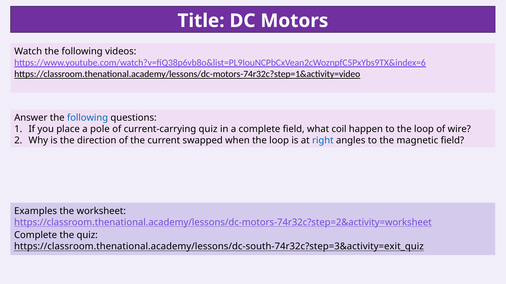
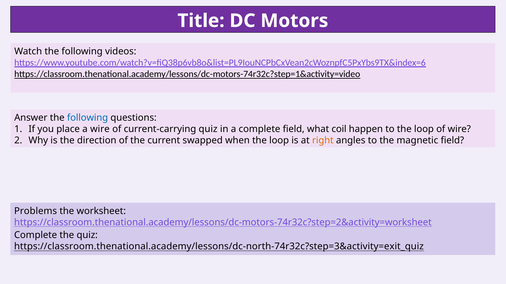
a pole: pole -> wire (100, 129)
right colour: blue -> orange (323, 141)
Examples: Examples -> Problems (36, 211)
https://classroom.thenational.academy/lessons/dc-south-74r32c?step=3&activity=exit_quiz: https://classroom.thenational.academy/lessons/dc-south-74r32c?step=3&activity=exit_quiz -> https://classroom.thenational.academy/lessons/dc-north-74r32c?step=3&activity=exit_quiz (219, 247)
